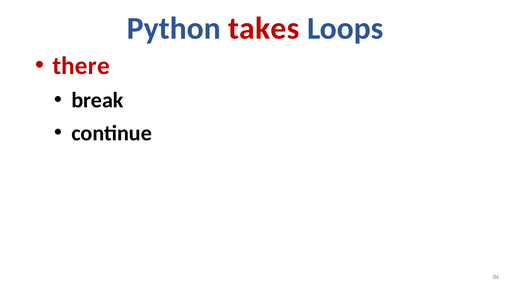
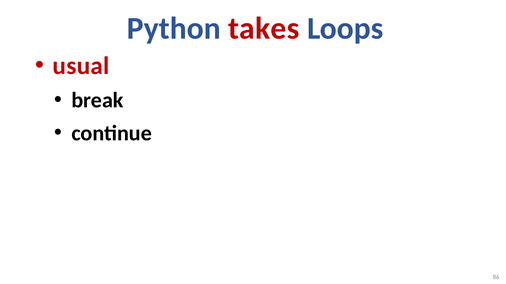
there: there -> usual (81, 66)
